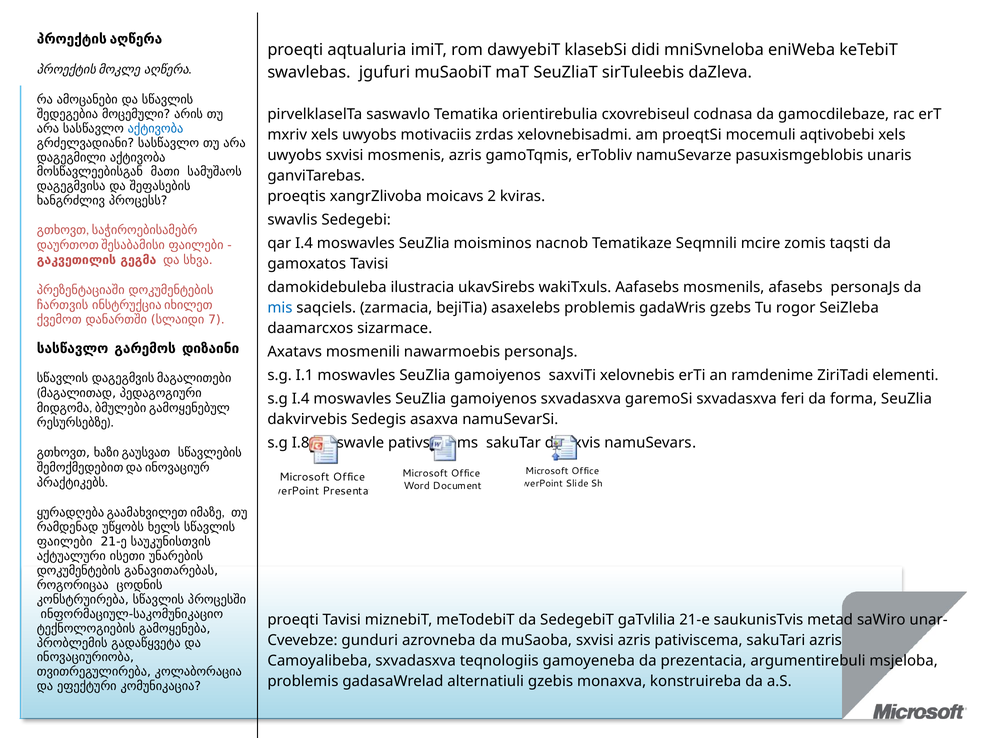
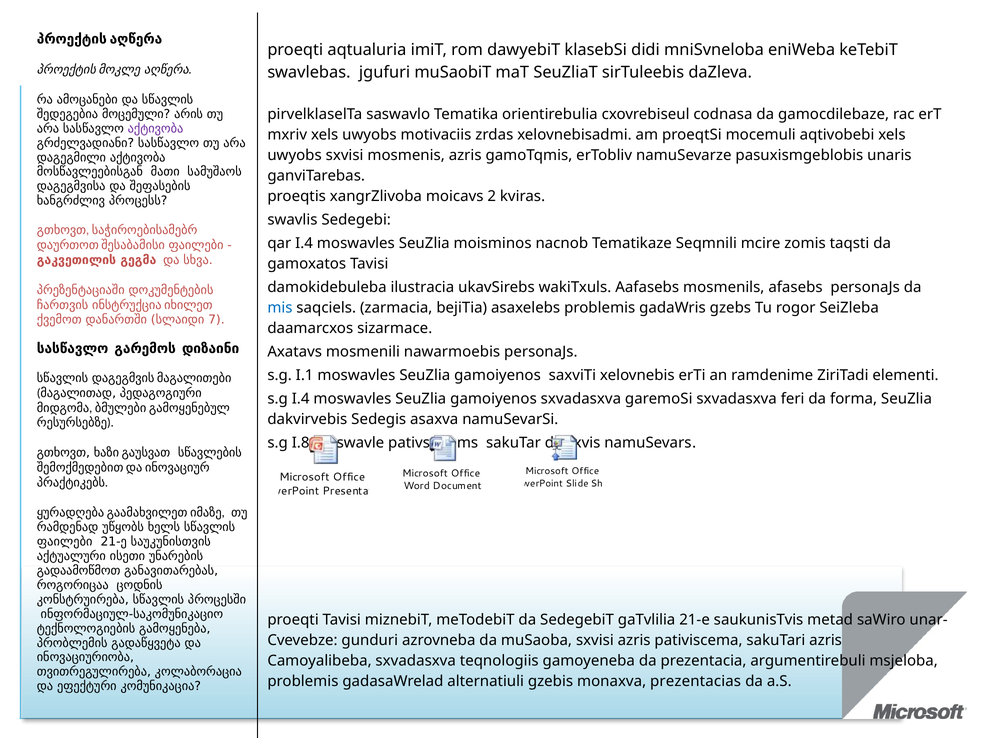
აქტივობა colour: blue -> purple (155, 129)
დოკუმენტების: დოკუმენტების -> გადაამოწმოთ (79, 571)
konstruireba: konstruireba -> prezentacias (696, 681)
